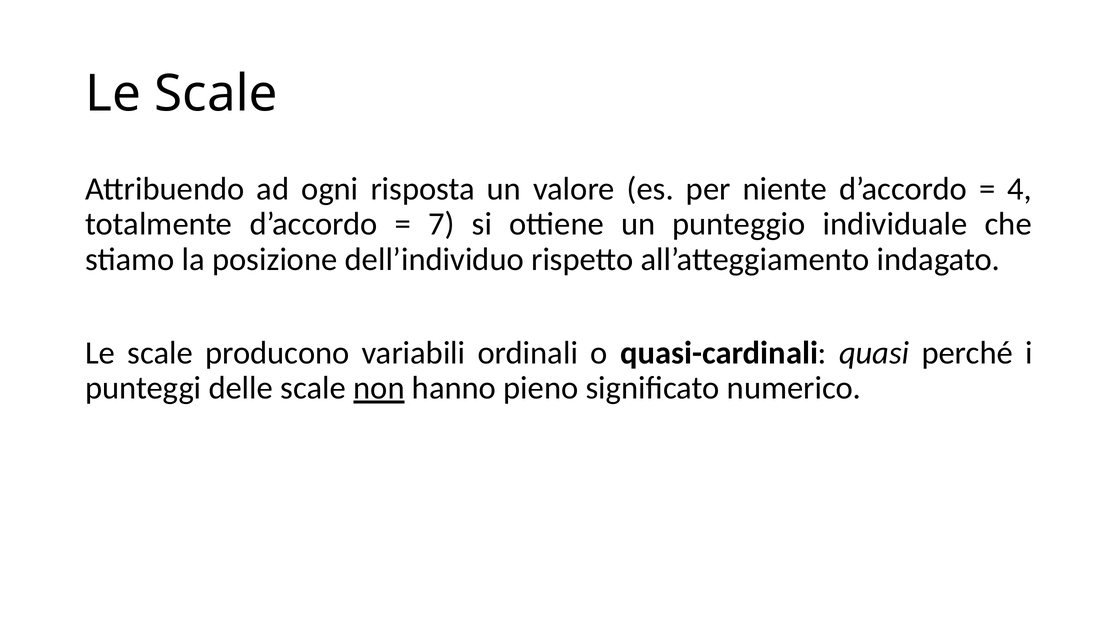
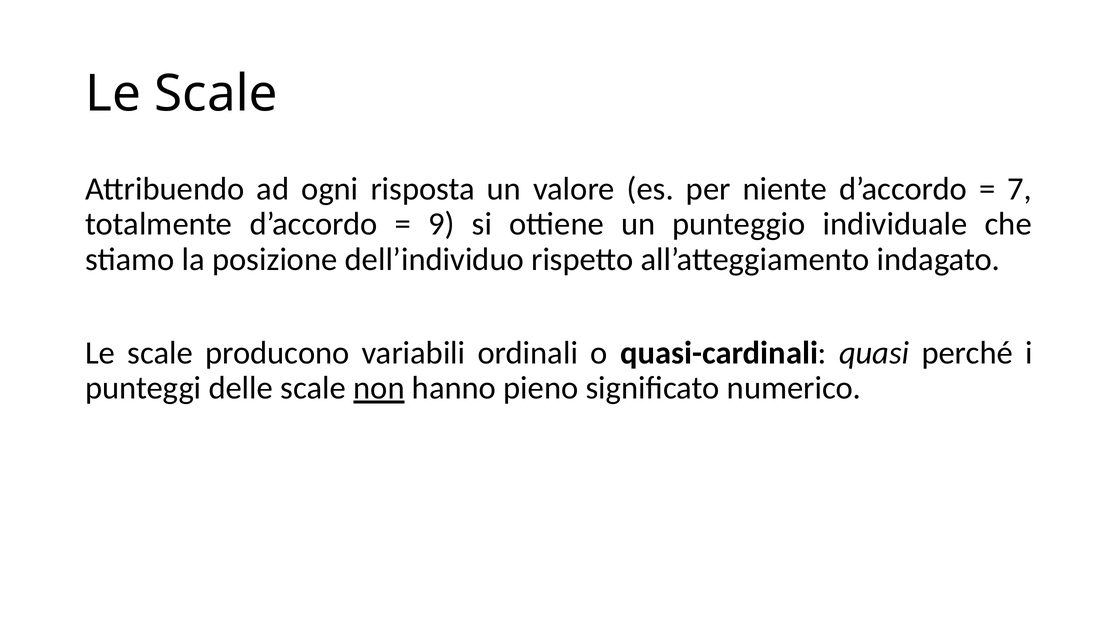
4: 4 -> 7 (1020, 189)
7: 7 -> 9 (441, 224)
